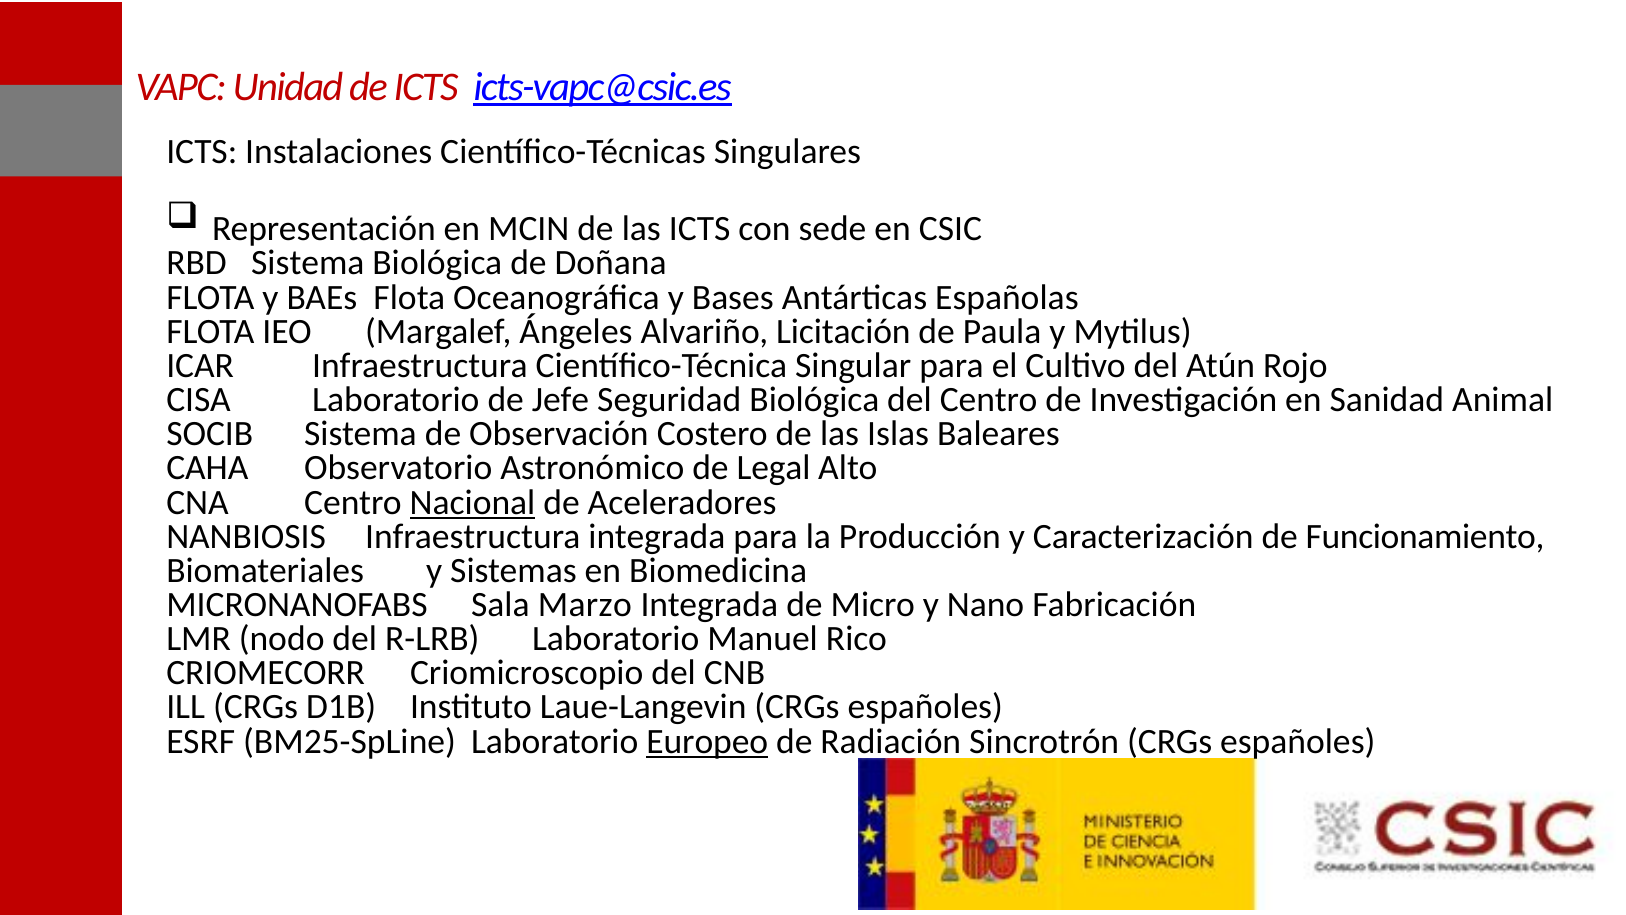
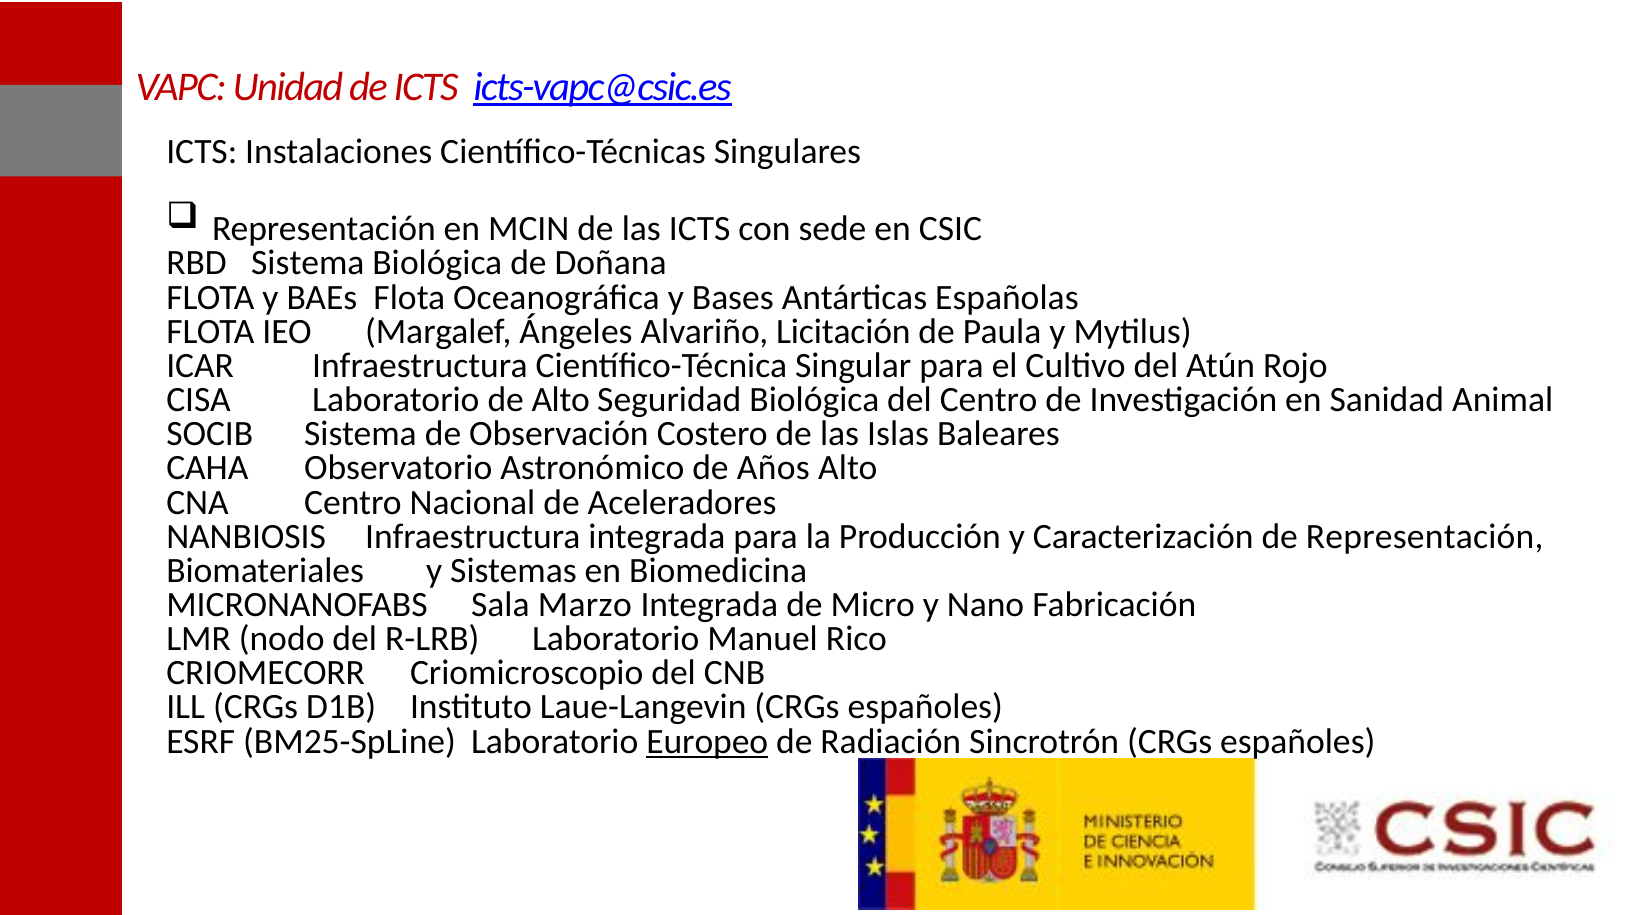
de Jefe: Jefe -> Alto (561, 400)
Legal: Legal -> Años (773, 468)
Nacional underline: present -> none (473, 502)
de Funcionamiento: Funcionamiento -> Representación (1425, 536)
